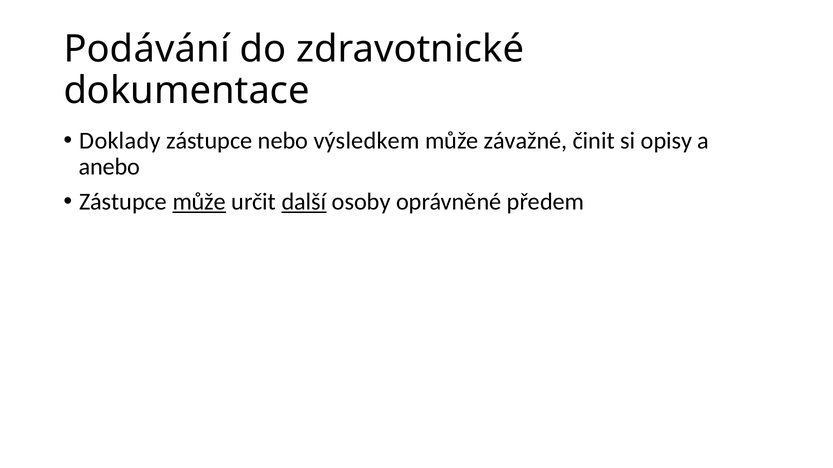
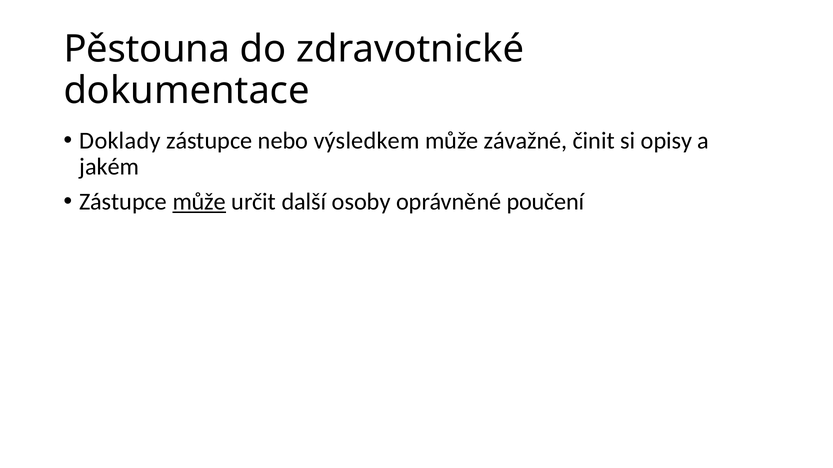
Podávání: Podávání -> Pěstouna (147, 49)
anebo: anebo -> jakém (109, 167)
další underline: present -> none (304, 202)
předem: předem -> poučení (546, 202)
